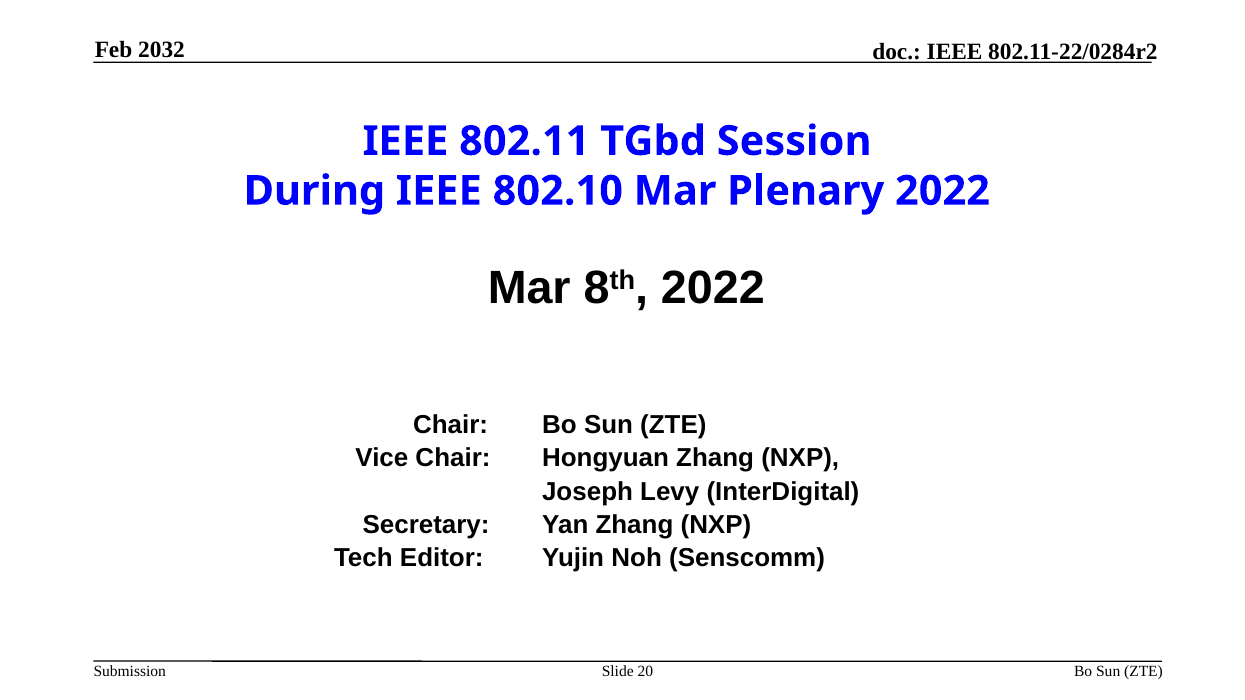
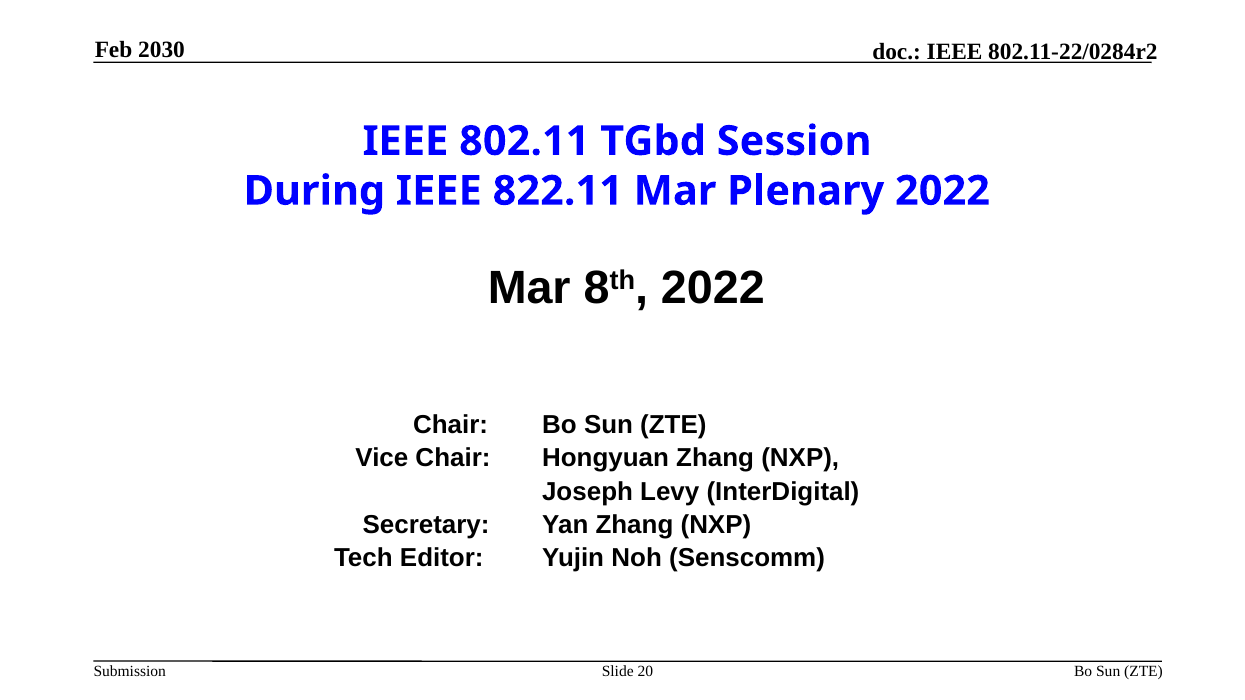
2032: 2032 -> 2030 (162, 49)
802.10: 802.10 -> 822.11 (558, 191)
